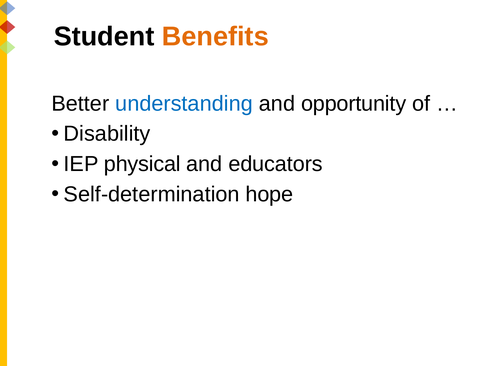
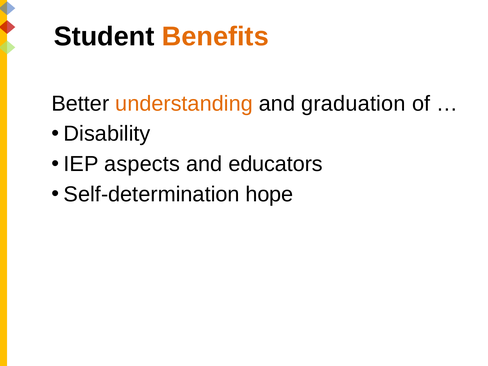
understanding colour: blue -> orange (184, 104)
opportunity: opportunity -> graduation (353, 104)
physical: physical -> aspects (142, 164)
